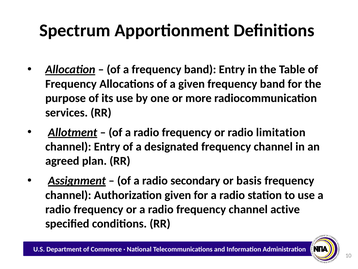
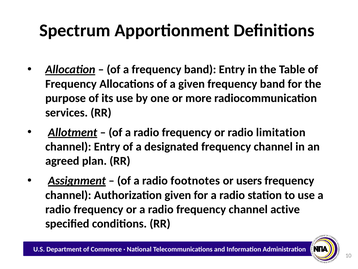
secondary: secondary -> footnotes (195, 180)
basis: basis -> users (249, 180)
